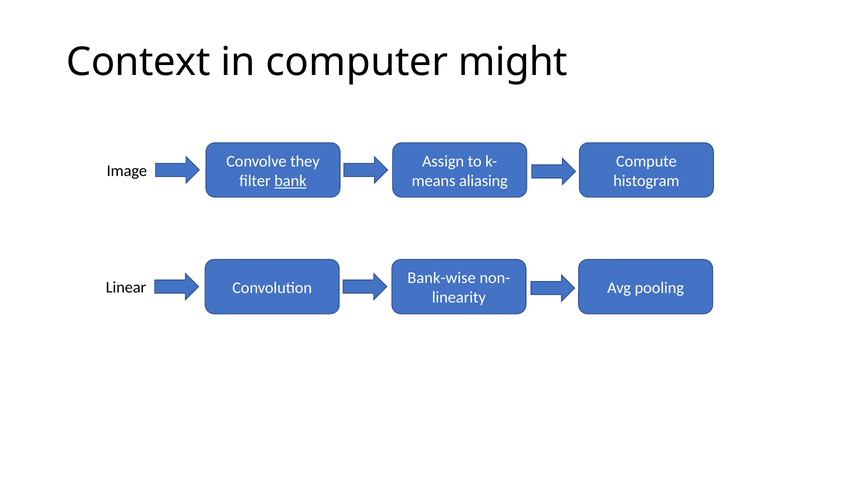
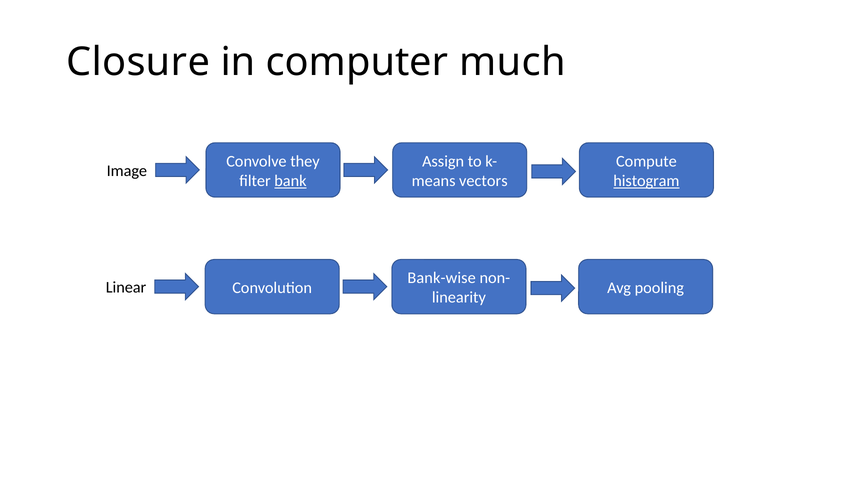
Context: Context -> Closure (138, 62)
might: might -> much (513, 62)
aliasing: aliasing -> vectors (483, 181)
histogram underline: none -> present (646, 181)
